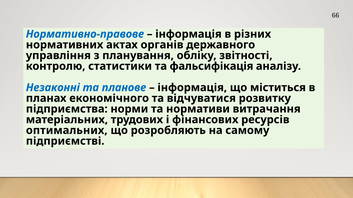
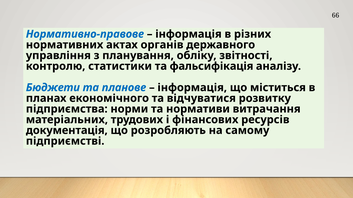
Незаконні: Незаконні -> Бюджети (53, 88)
оптимальних: оптимальних -> документація (67, 131)
